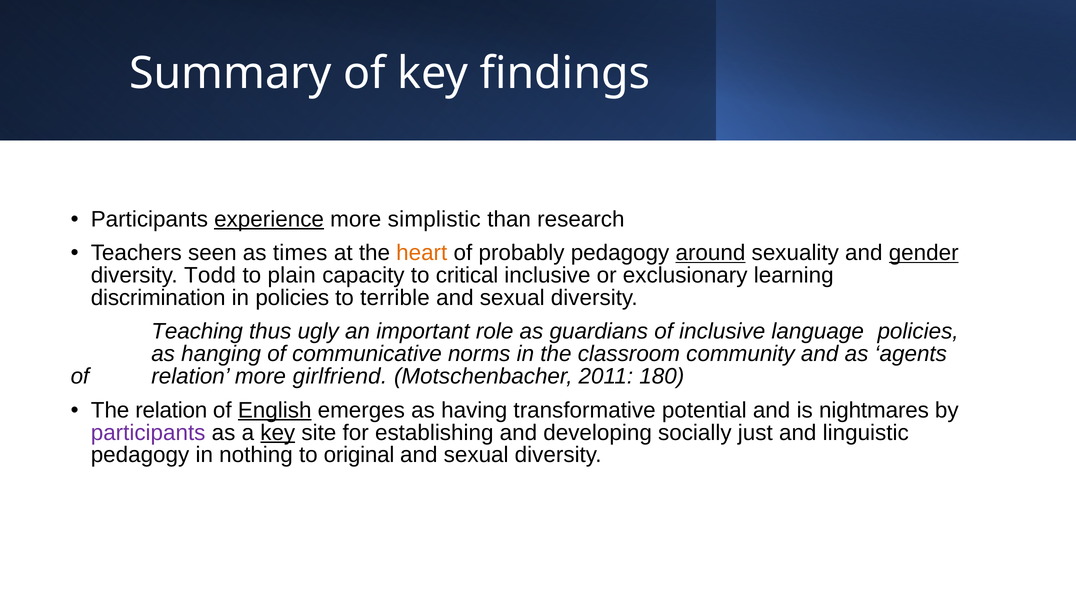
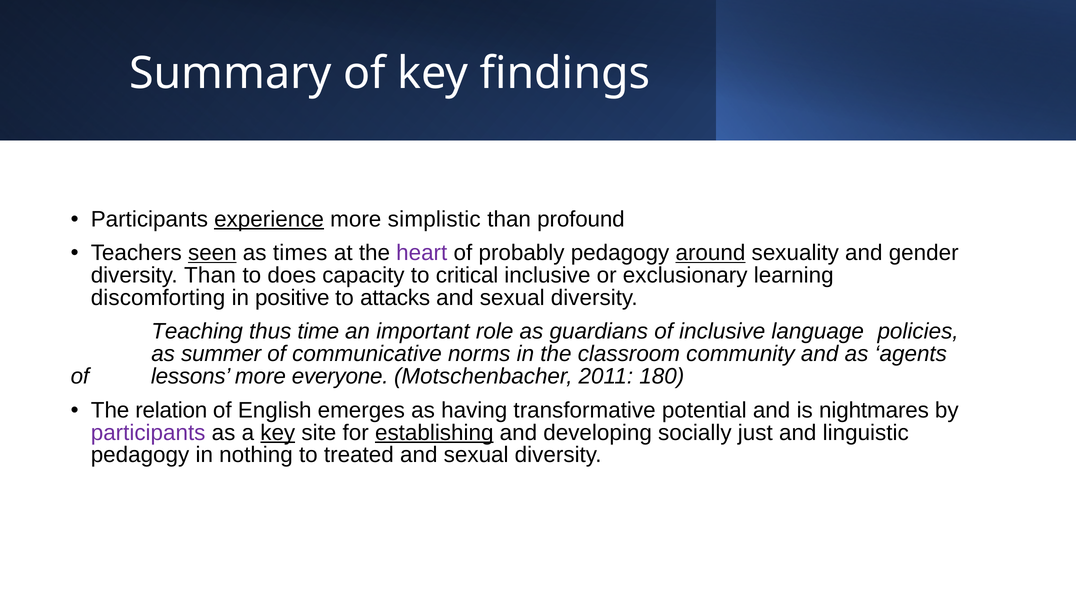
research: research -> profound (581, 219)
seen underline: none -> present (212, 253)
heart colour: orange -> purple (422, 253)
gender underline: present -> none (924, 253)
diversity Todd: Todd -> Than (210, 275)
plain: plain -> does (292, 275)
discrimination: discrimination -> discomforting (158, 298)
in policies: policies -> positive (292, 298)
terrible: terrible -> attacks (395, 298)
ugly: ugly -> time (318, 332)
hanging: hanging -> summer (221, 354)
of relation: relation -> lessons (191, 377)
girlfriend: girlfriend -> everyone (340, 377)
English underline: present -> none (275, 410)
establishing underline: none -> present (434, 433)
original: original -> treated (359, 455)
